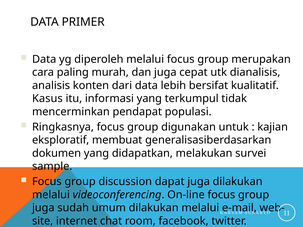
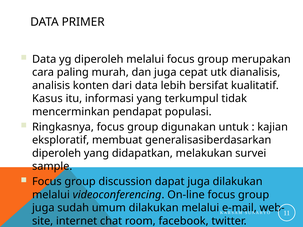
dokumen: dokumen -> diperoleh (57, 153)
